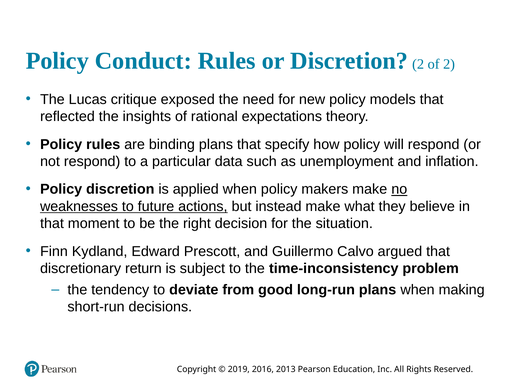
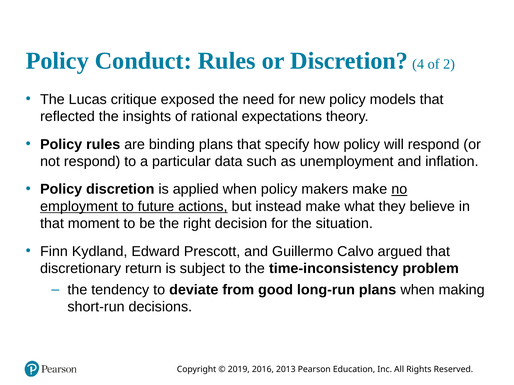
Discretion 2: 2 -> 4 (418, 64)
weaknesses: weaknesses -> employment (79, 207)
